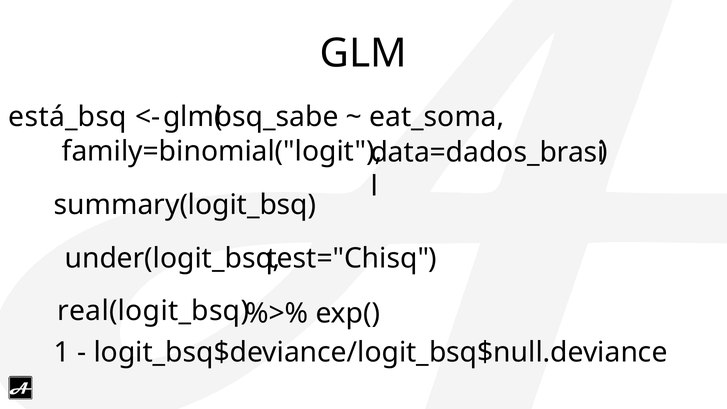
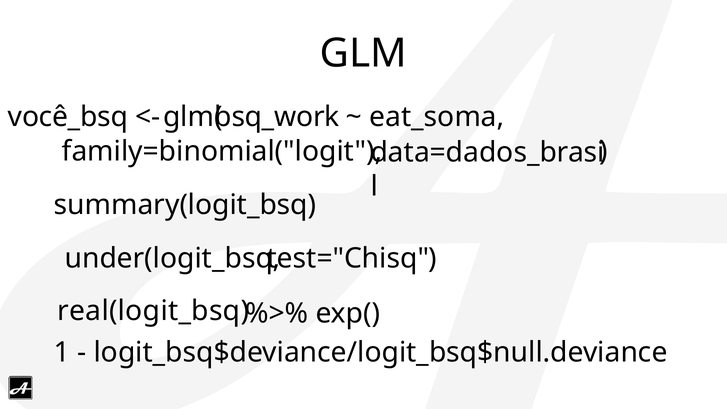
bsq_sabe: bsq_sabe -> bsq_work (277, 117)
está_bsq: está_bsq -> você_bsq (68, 117)
